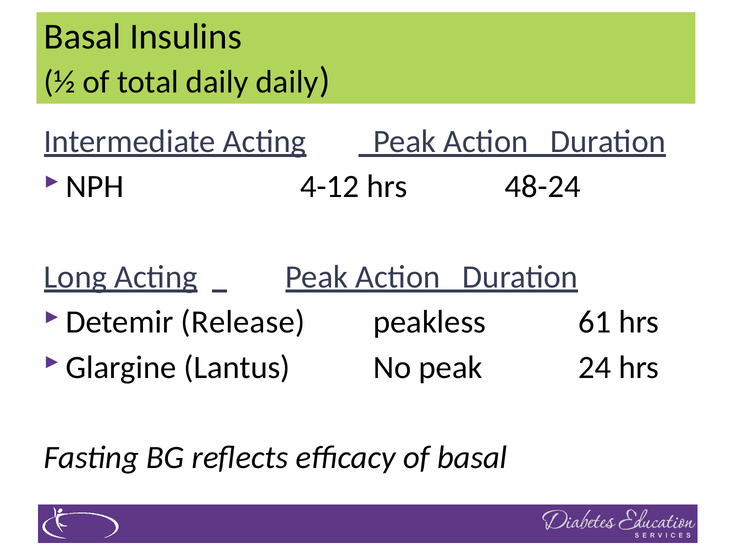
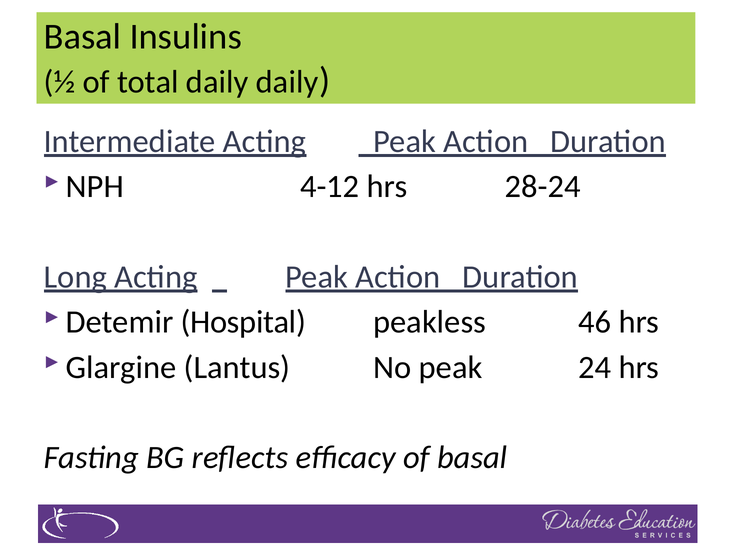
48-24: 48-24 -> 28-24 (543, 187)
Release: Release -> Hospital (243, 322)
61: 61 -> 46 (595, 322)
